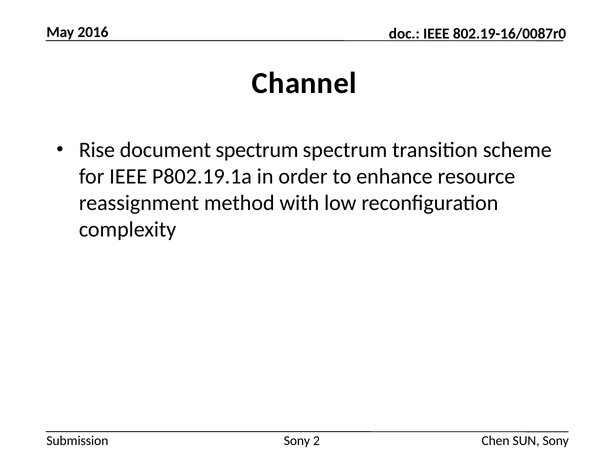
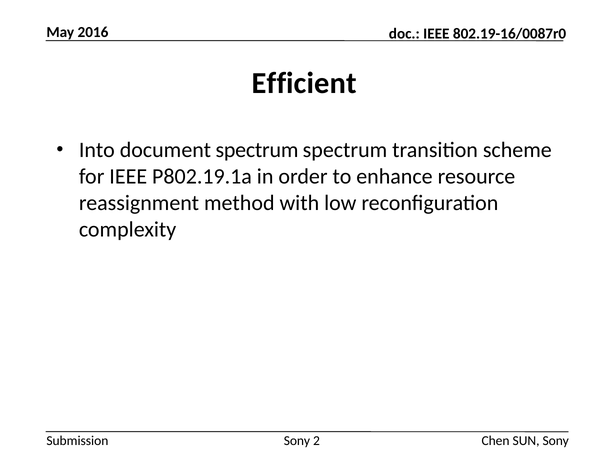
Channel: Channel -> Efficient (304, 83)
Rise: Rise -> Into (97, 150)
